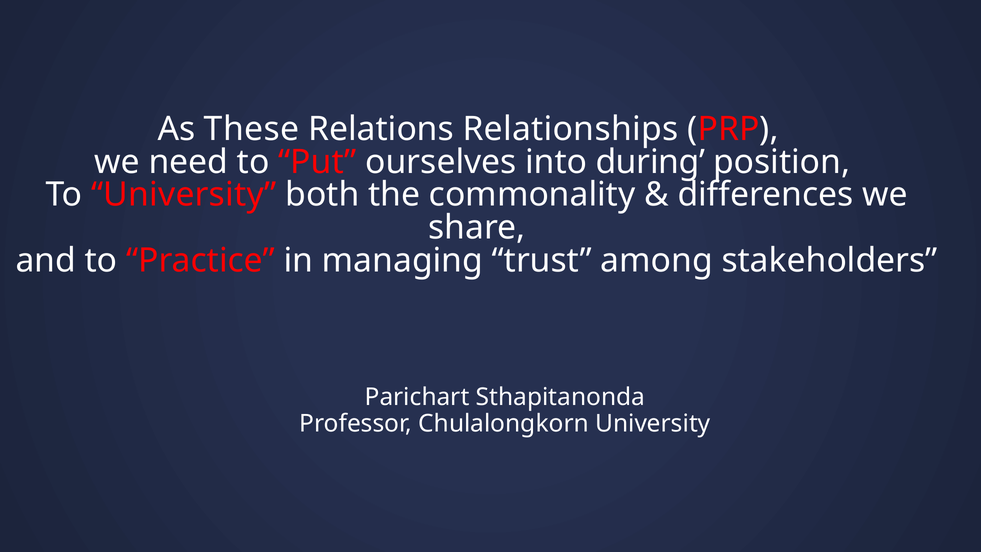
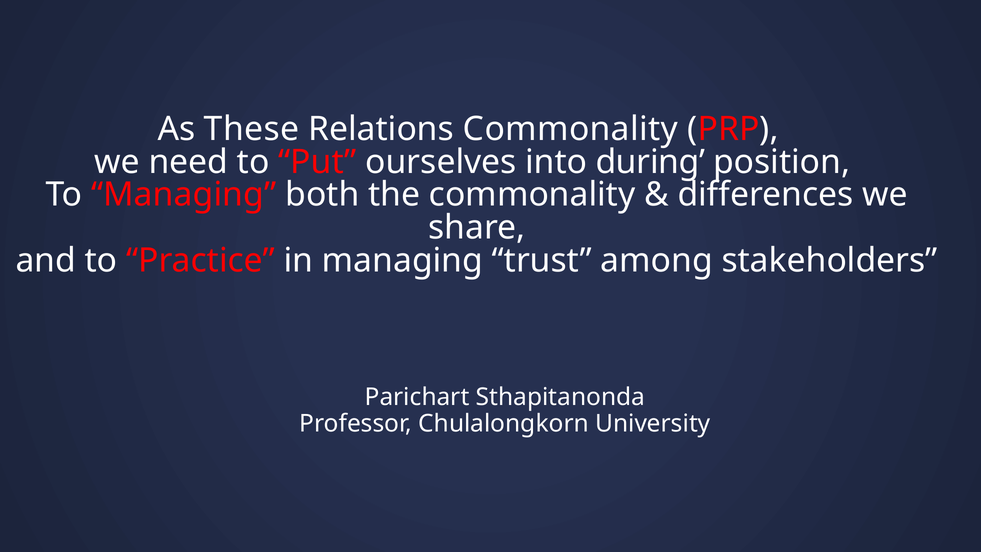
Relations Relationships: Relationships -> Commonality (570, 129)
To University: University -> Managing (184, 195)
